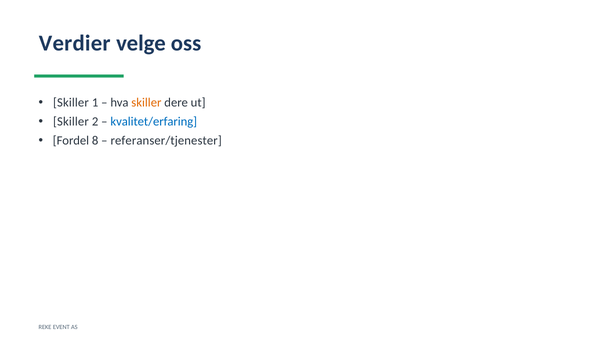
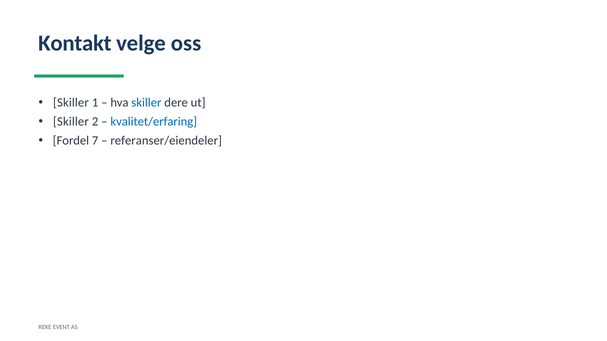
Verdier: Verdier -> Kontakt (75, 43)
skiller colour: orange -> blue (146, 103)
8: 8 -> 7 (95, 141)
referanser/tjenester: referanser/tjenester -> referanser/eiendeler (166, 141)
